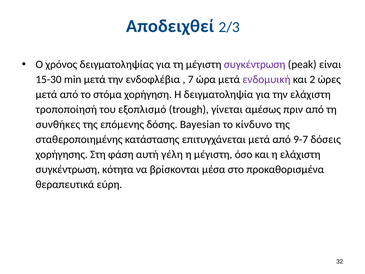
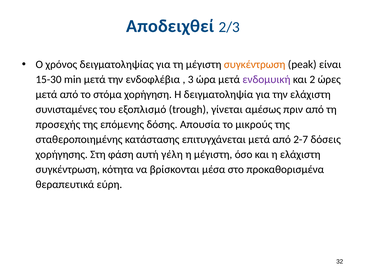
συγκέντρωση colour: purple -> orange (255, 64)
7: 7 -> 3 (191, 79)
τροποποίησή: τροποποίησή -> συνισταμένες (66, 109)
συνθήκες: συνθήκες -> προσεχής (58, 124)
Bayesian: Bayesian -> Απουσία (200, 124)
κίνδυνο: κίνδυνο -> μικρούς (254, 124)
9-7: 9-7 -> 2-7 (301, 139)
